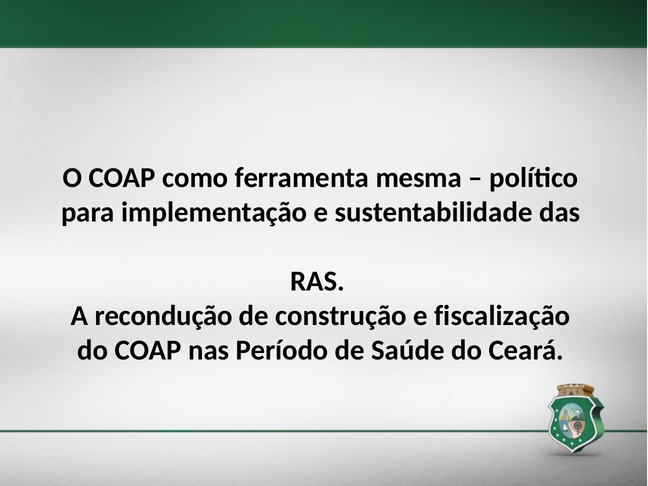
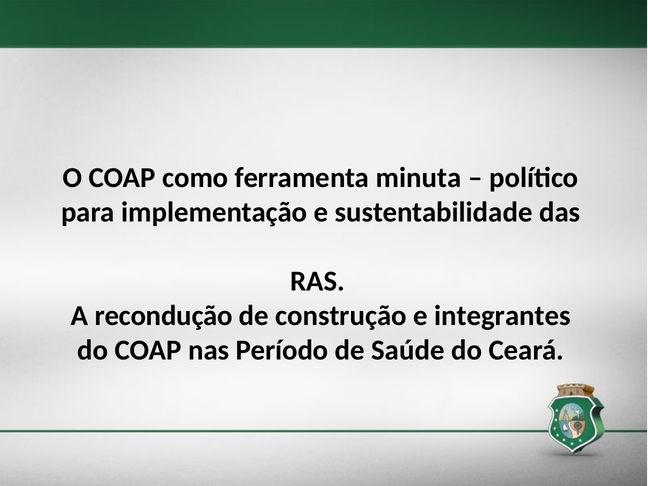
mesma: mesma -> minuta (419, 178)
fiscalização: fiscalização -> integrantes (502, 316)
